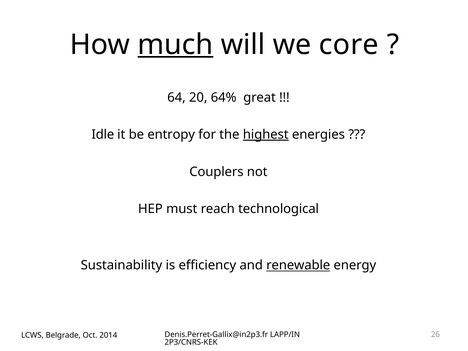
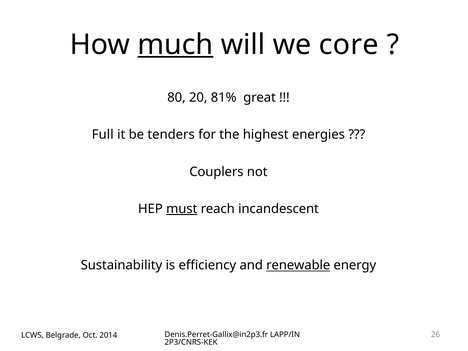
64: 64 -> 80 (176, 97)
64%: 64% -> 81% (224, 97)
Idle: Idle -> Full (103, 135)
entropy: entropy -> tenders (171, 135)
highest underline: present -> none (266, 135)
must underline: none -> present (182, 209)
technological: technological -> incandescent (279, 209)
